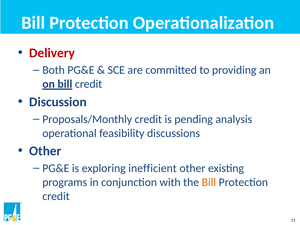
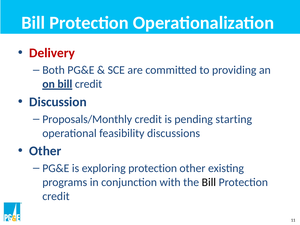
analysis: analysis -> starting (234, 119)
exploring inefficient: inefficient -> protection (153, 168)
Bill colour: orange -> black (209, 182)
